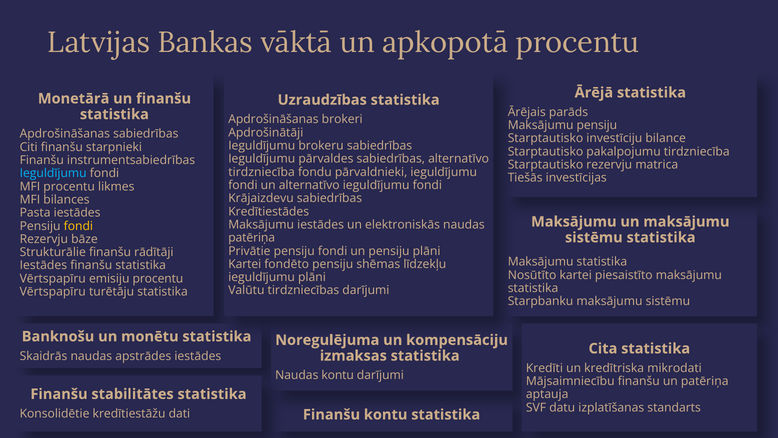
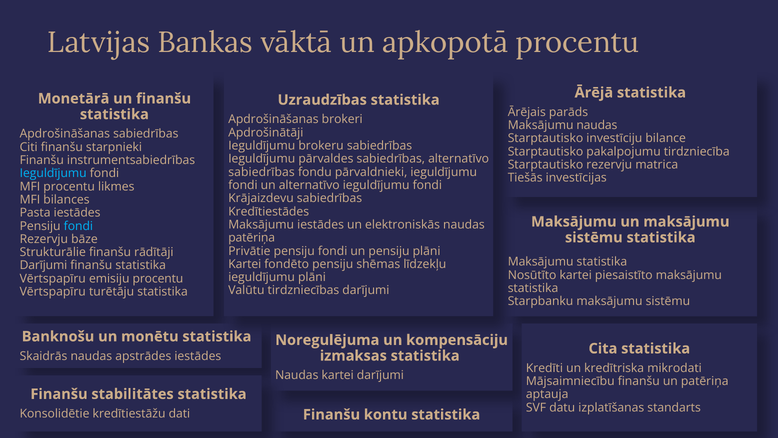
pensiju: pensiju -> naudas (597, 125)
tirdzniecība: tirdzniecība -> sabiedrības (262, 172)
fondi colour: yellow -> light blue (78, 226)
Iestādes: Iestādes -> Darījumi (43, 265)
kontu: kontu -> kartei (338, 375)
